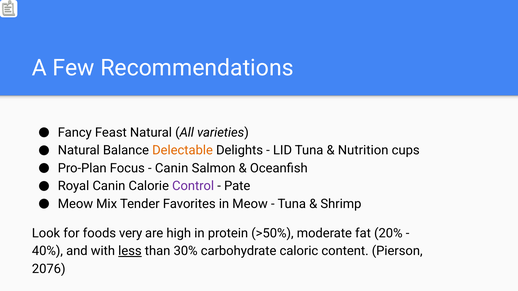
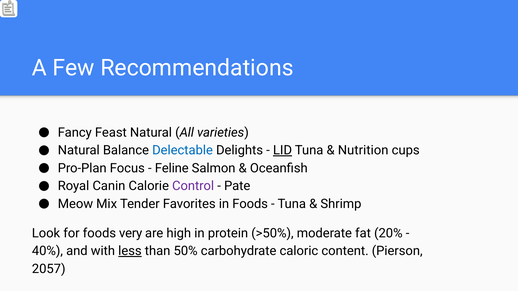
Delectable colour: orange -> blue (183, 150)
LID underline: none -> present (283, 150)
Canin: Canin -> Feline (172, 168)
in Meow: Meow -> Foods (250, 204)
30%: 30% -> 50% (186, 251)
2076: 2076 -> 2057 (49, 269)
